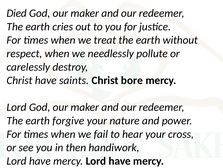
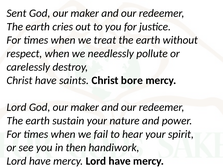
Died: Died -> Sent (17, 13)
forgive: forgive -> sustain (68, 120)
cross: cross -> spirit (181, 134)
